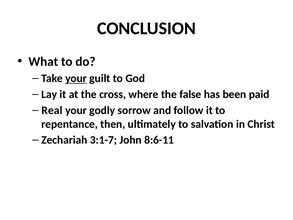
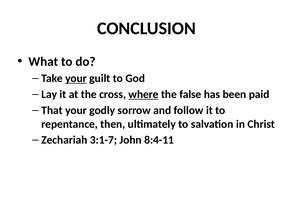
where underline: none -> present (144, 94)
Real: Real -> That (52, 110)
8:6-11: 8:6-11 -> 8:4-11 (159, 140)
